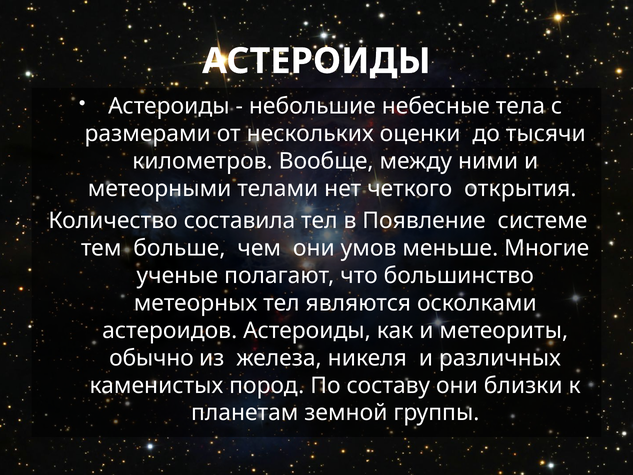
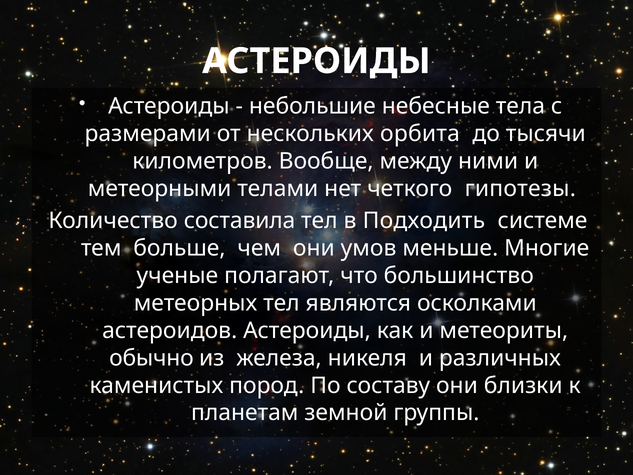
оценки: оценки -> орбита (420, 134)
открытия: открытия -> гипотезы (520, 188)
Появление: Появление -> Подходить (424, 221)
